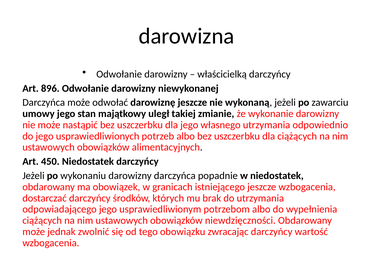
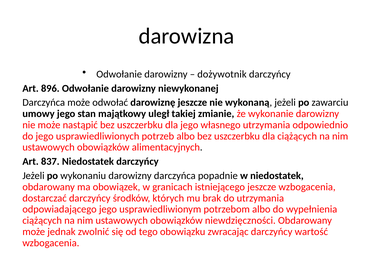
właścicielką: właścicielką -> dożywotnik (222, 74)
450: 450 -> 837 (50, 161)
